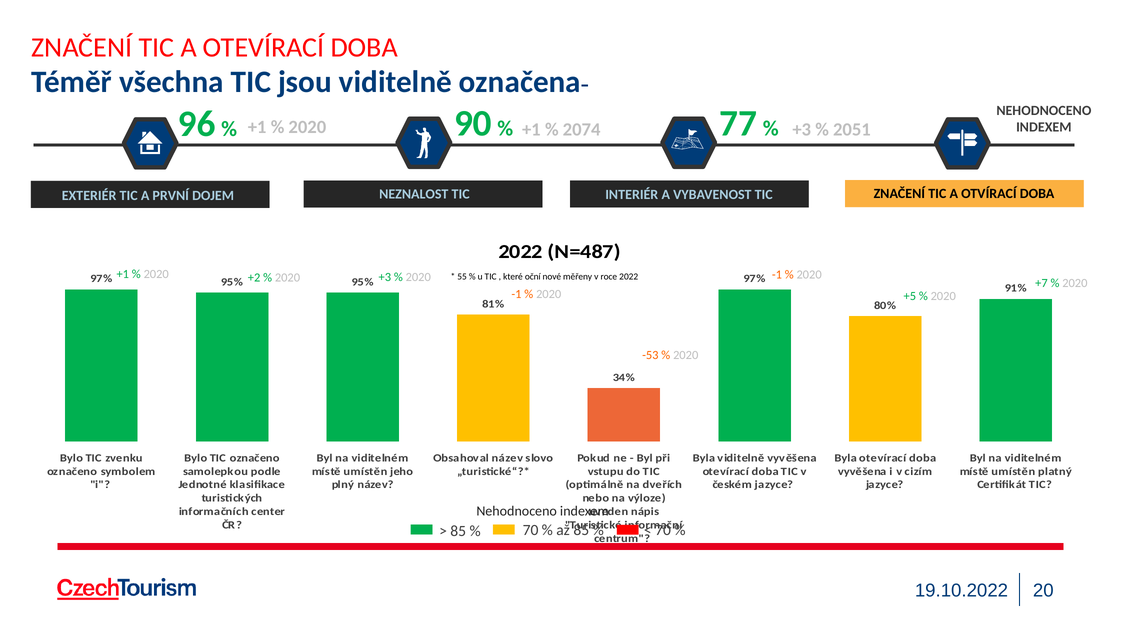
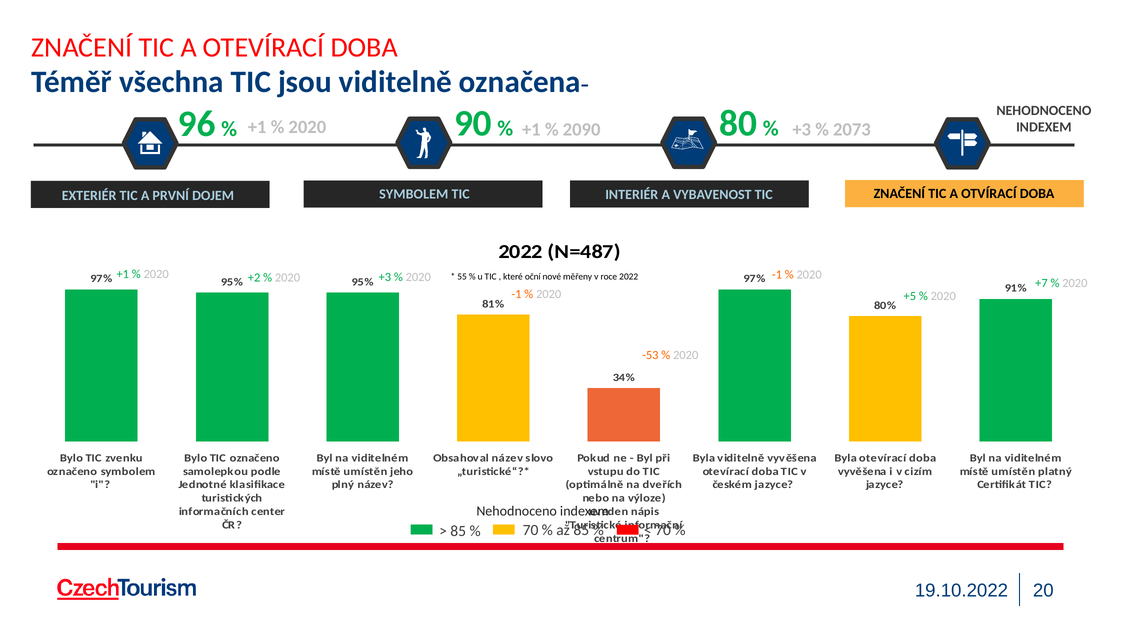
77: 77 -> 80 (738, 124)
2051: 2051 -> 2073 (852, 130)
2074: 2074 -> 2090 (582, 130)
DOJEM NEZNALOST: NEZNALOST -> SYMBOLEM (414, 194)
